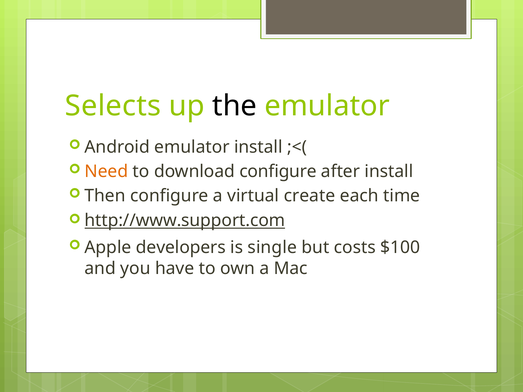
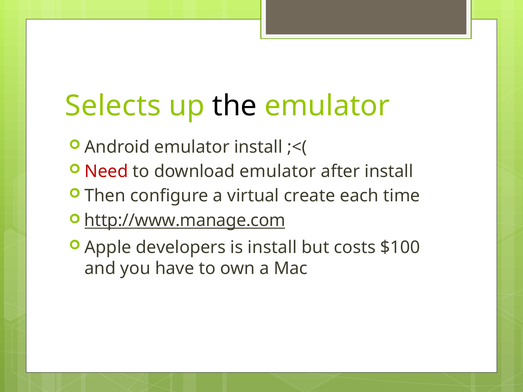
Need colour: orange -> red (106, 172)
download configure: configure -> emulator (278, 172)
http://www.support.com: http://www.support.com -> http://www.manage.com (185, 220)
is single: single -> install (272, 248)
